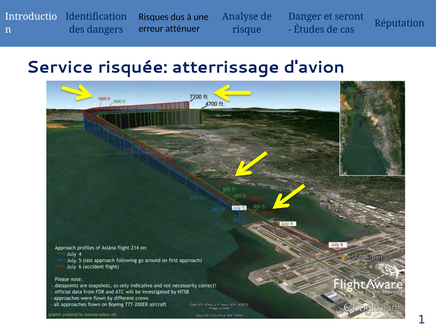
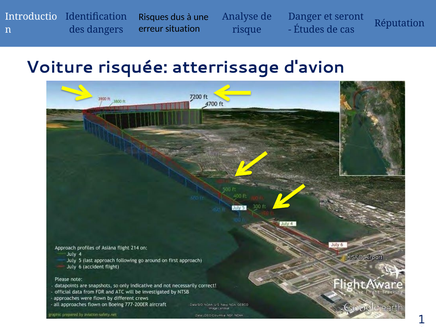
atténuer: atténuer -> situation (183, 29)
Service: Service -> Voiture (60, 67)
